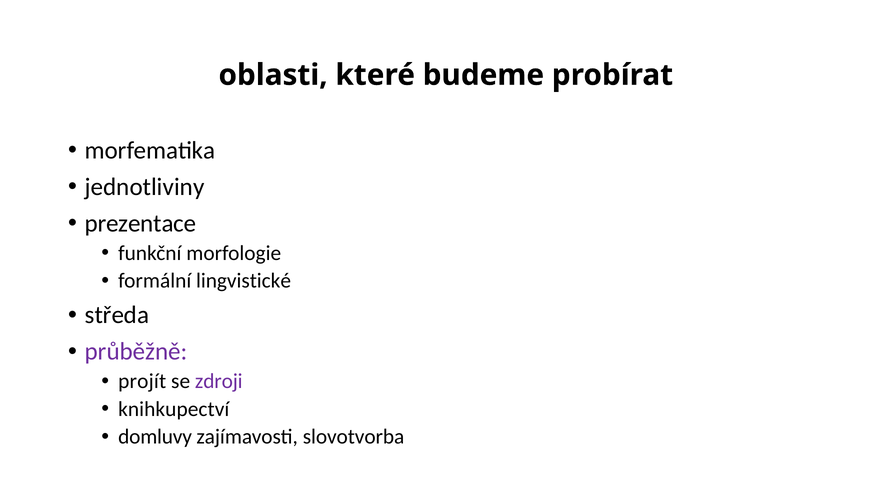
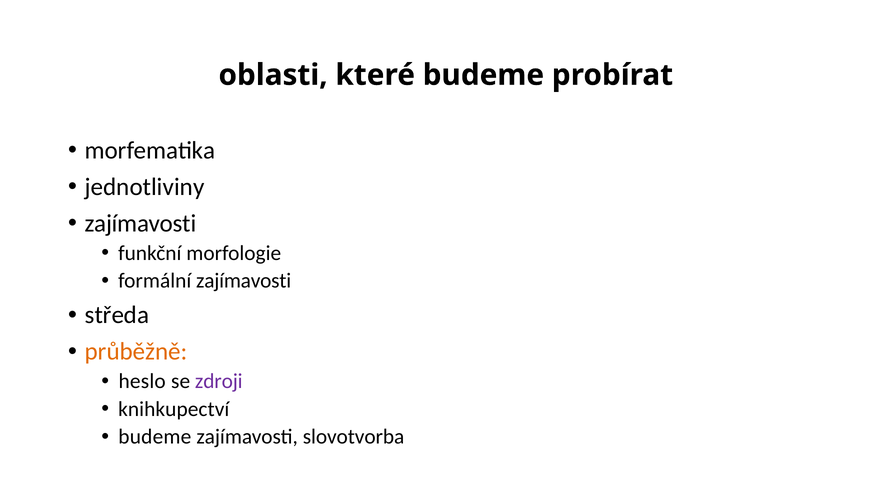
prezentace: prezentace -> zajímavosti (141, 223)
formální lingvistické: lingvistické -> zajímavosti (244, 281)
průběžně colour: purple -> orange (136, 351)
projít: projít -> heslo (142, 381)
domluvy: domluvy -> budeme (155, 437)
